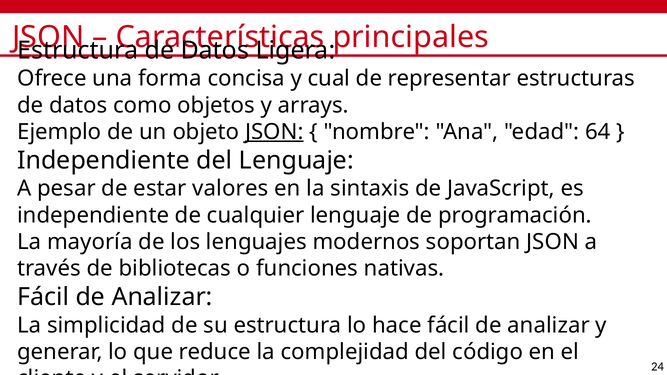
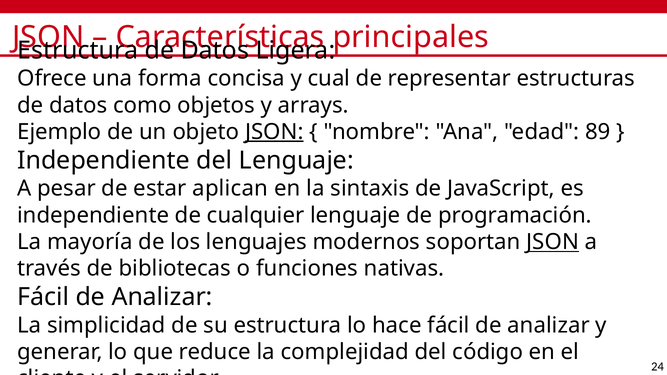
64: 64 -> 89 (598, 132)
valores: valores -> aplican (230, 189)
JSON underline: none -> present (553, 242)
